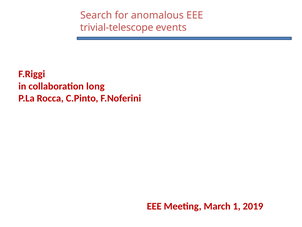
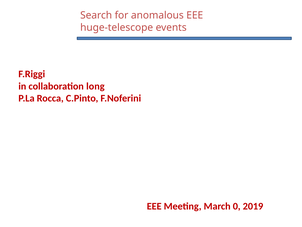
trivial-telescope: trivial-telescope -> huge-telescope (117, 27)
1: 1 -> 0 (237, 206)
